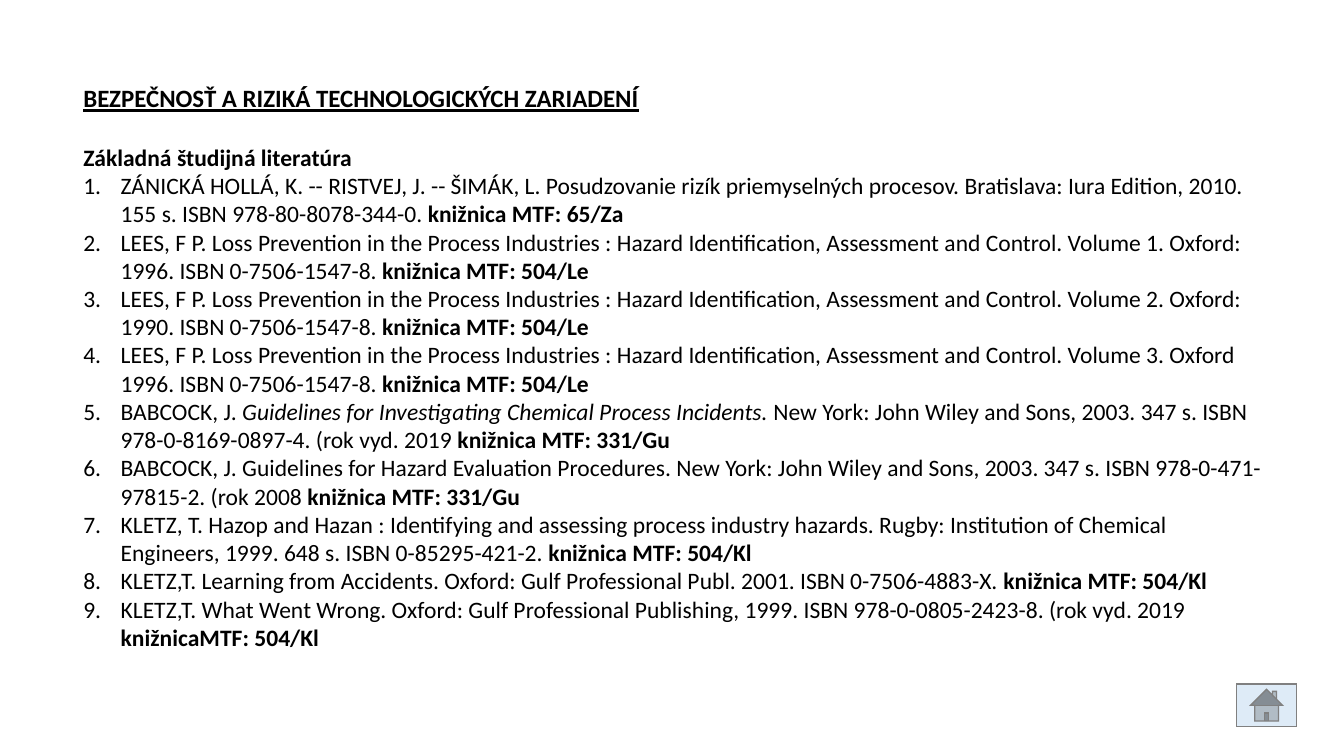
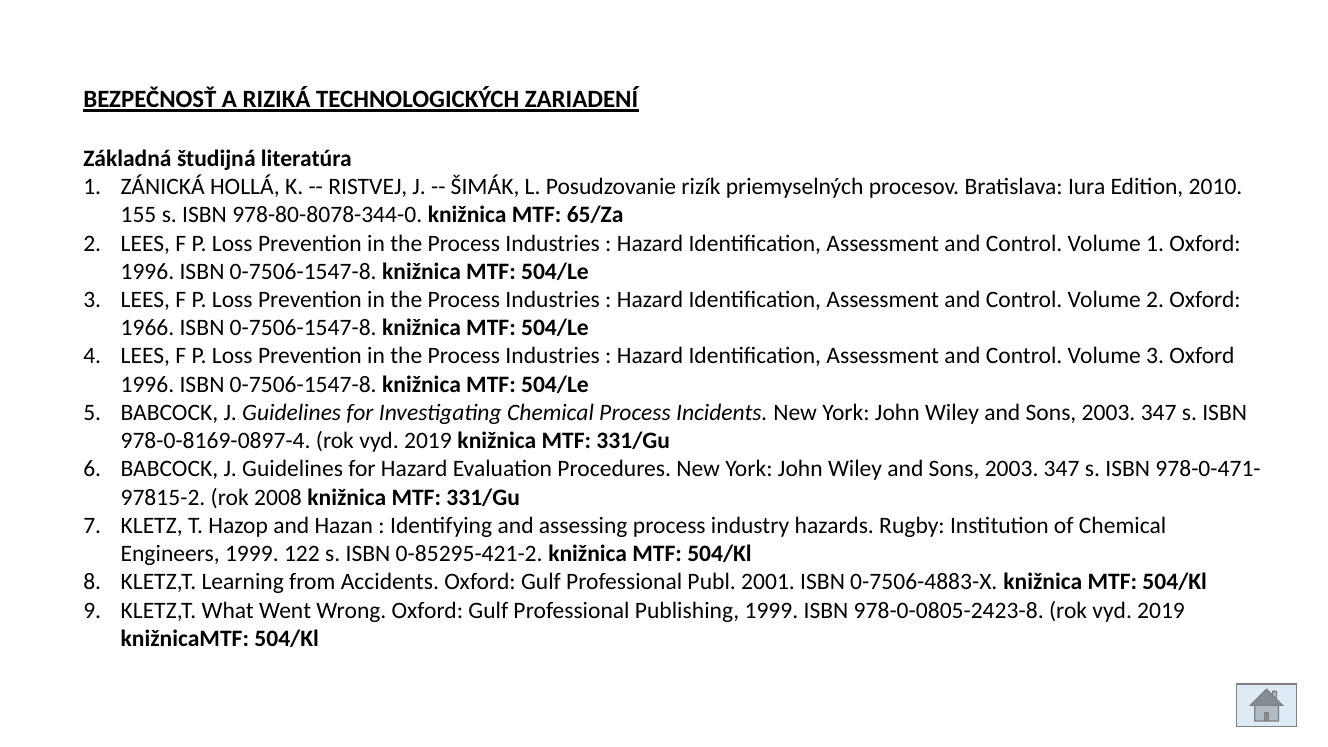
1990: 1990 -> 1966 (147, 328)
648: 648 -> 122 (302, 554)
